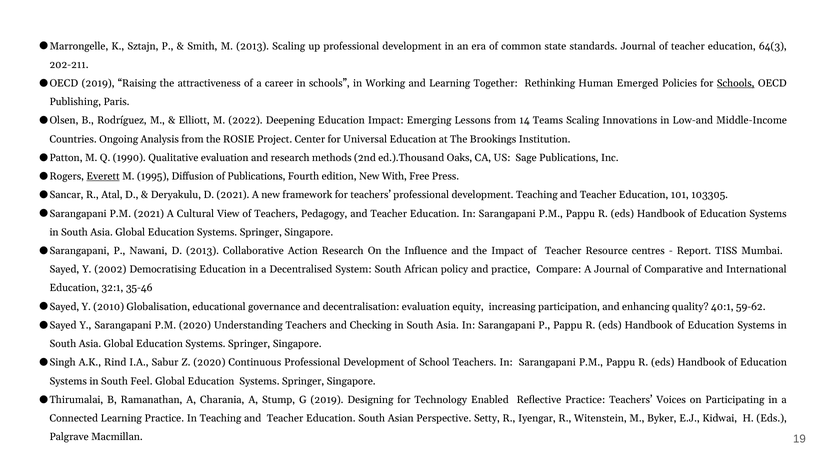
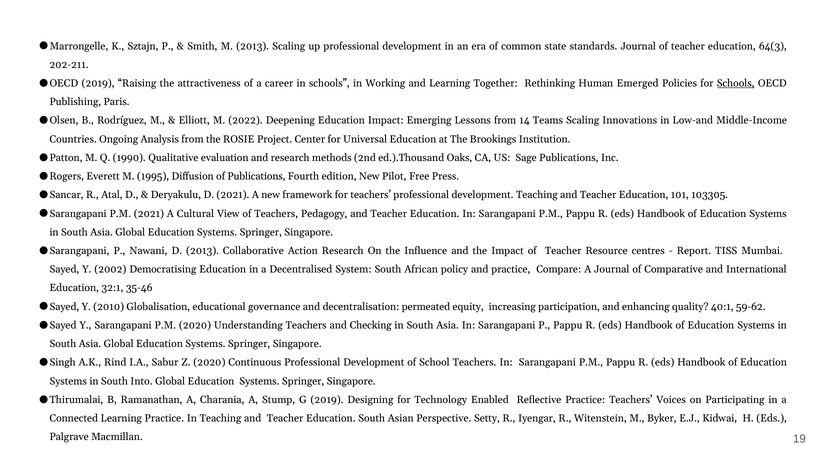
Everett underline: present -> none (103, 176)
With: With -> Pilot (394, 176)
decentralisation evaluation: evaluation -> permeated (426, 307)
Feel: Feel -> Into (141, 381)
